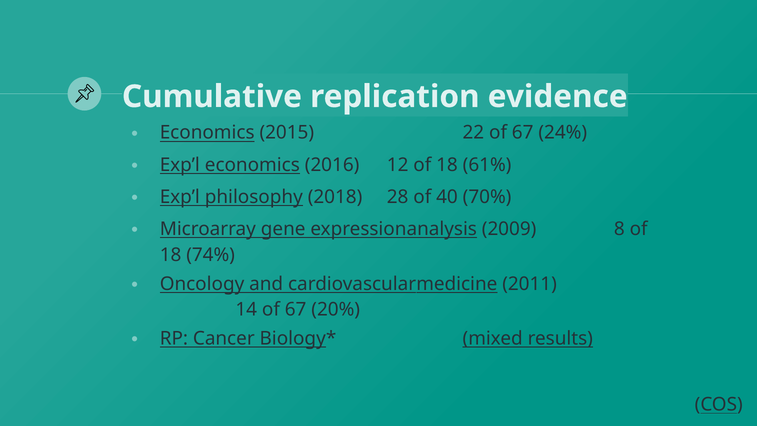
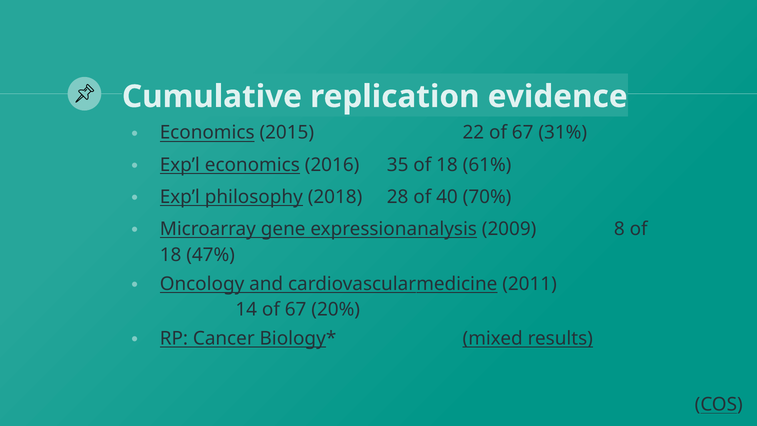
24%: 24% -> 31% (563, 133)
12: 12 -> 35 (398, 165)
74%: 74% -> 47% (211, 255)
